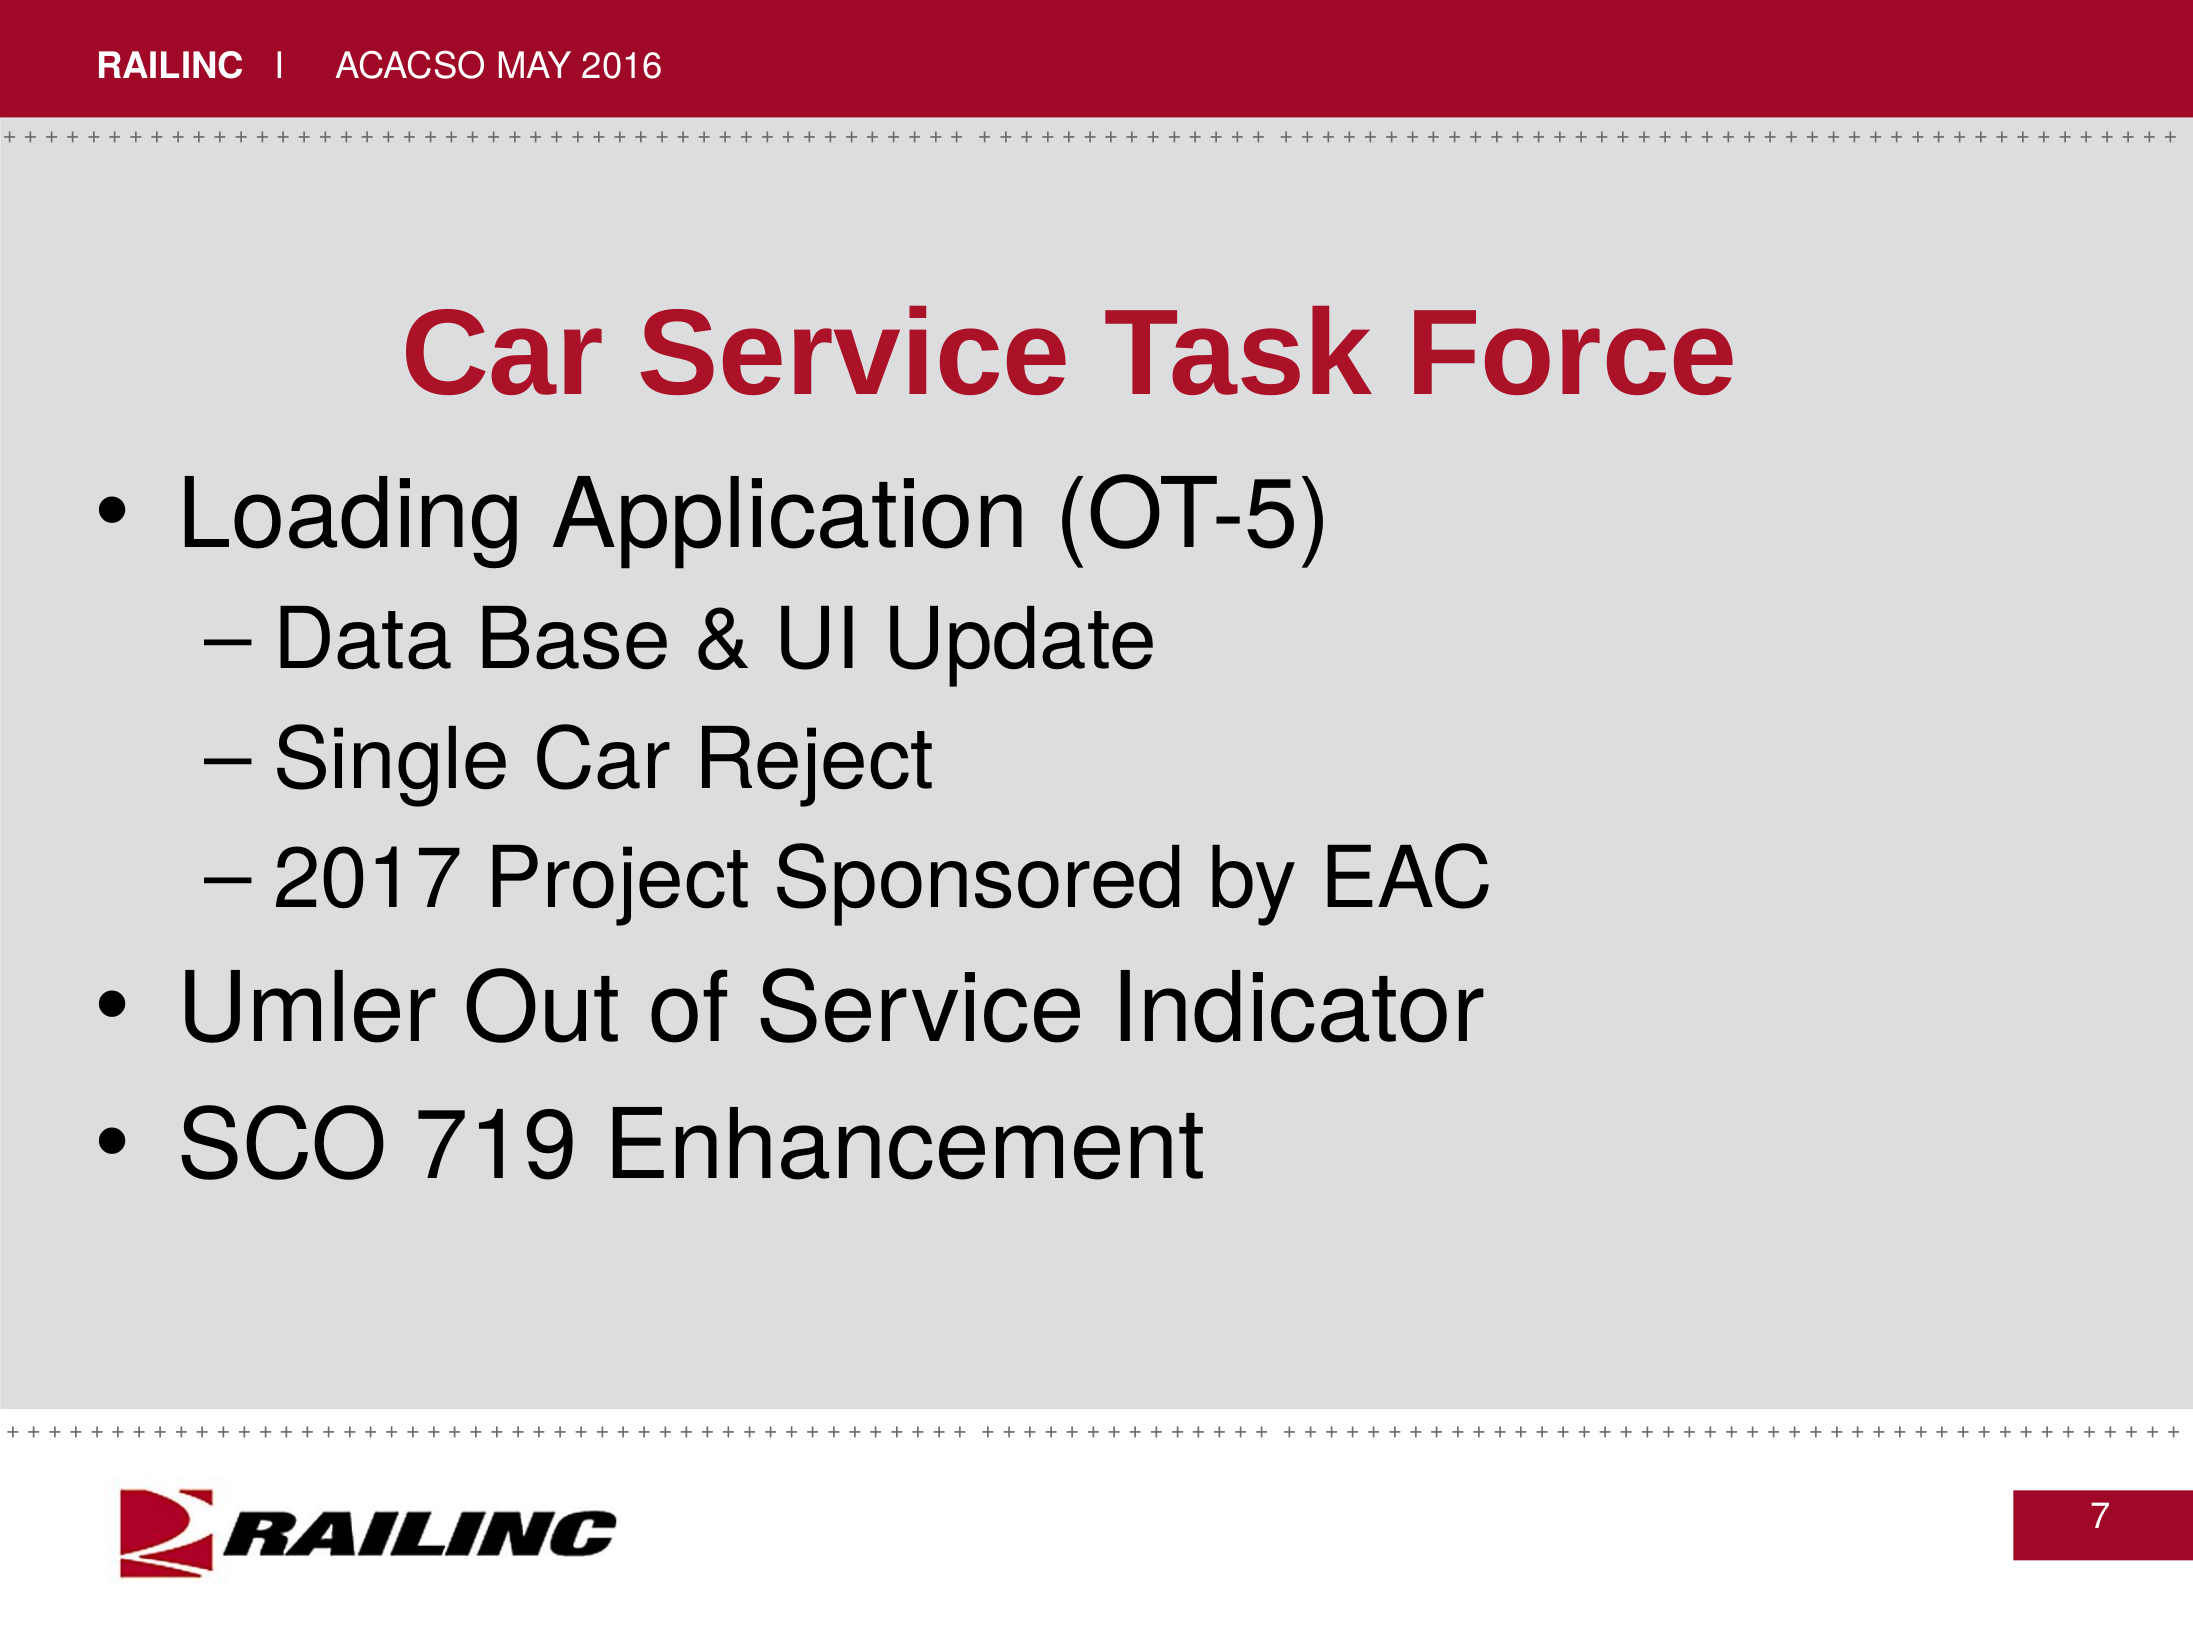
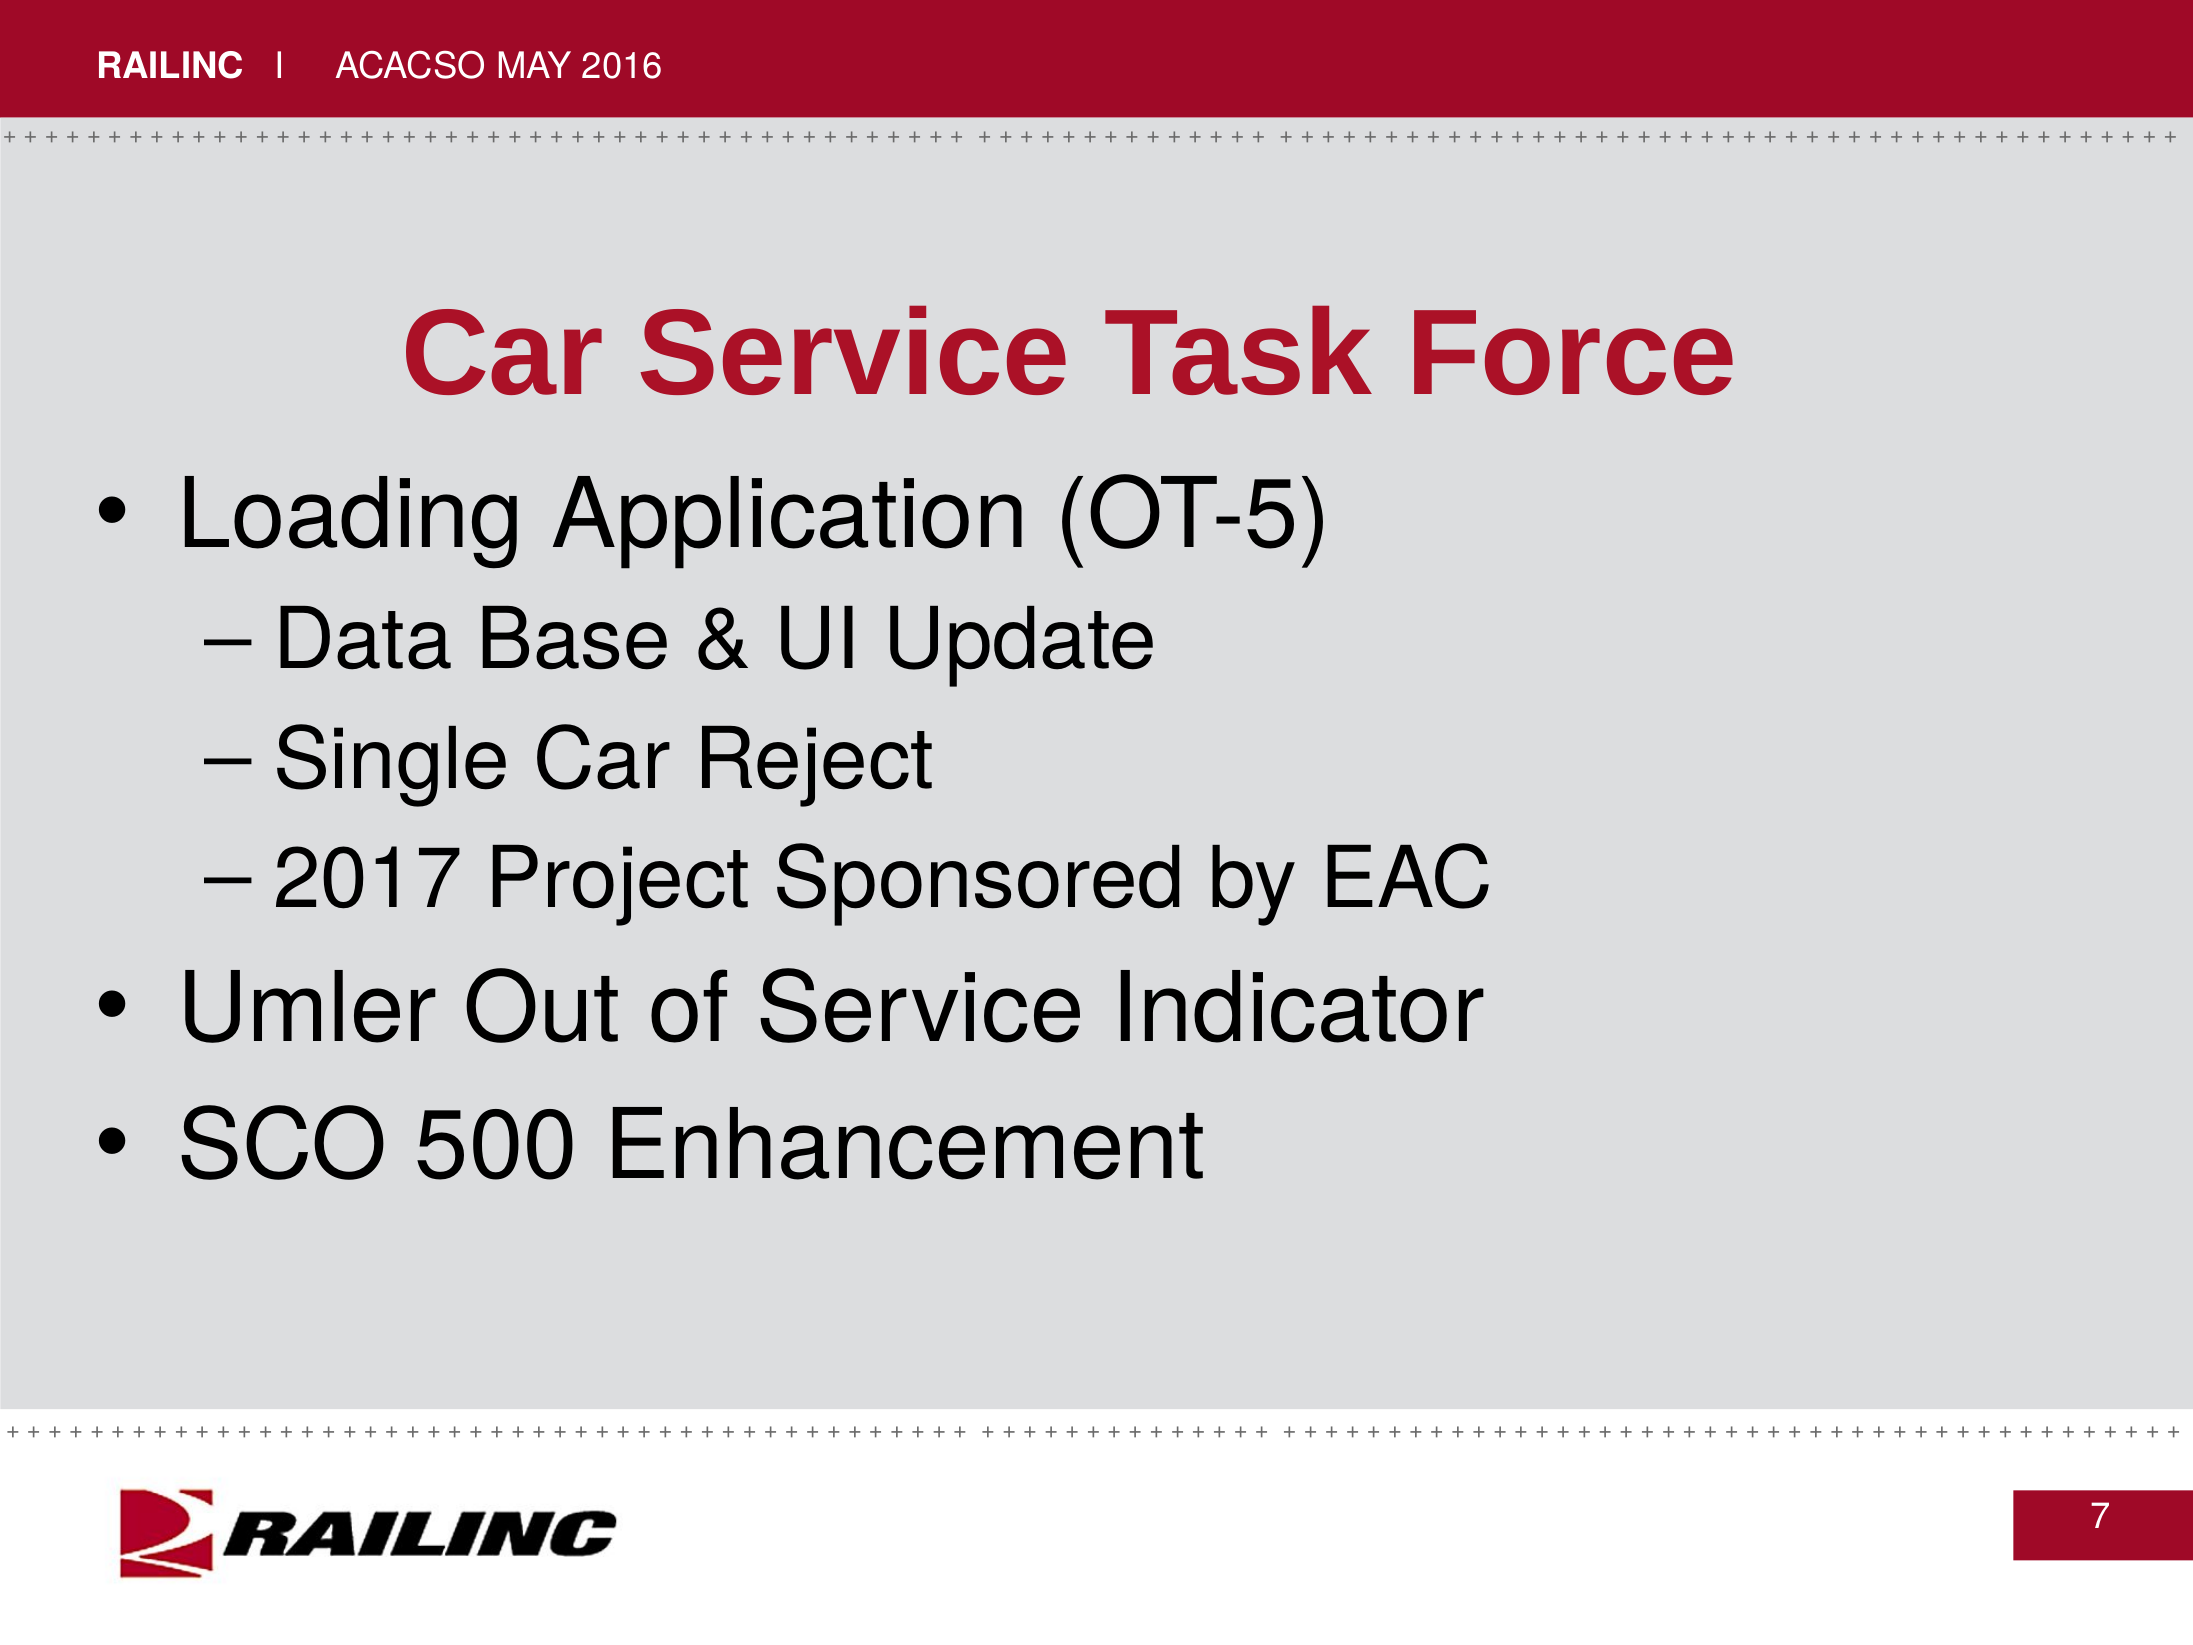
719: 719 -> 500 (496, 1146)
